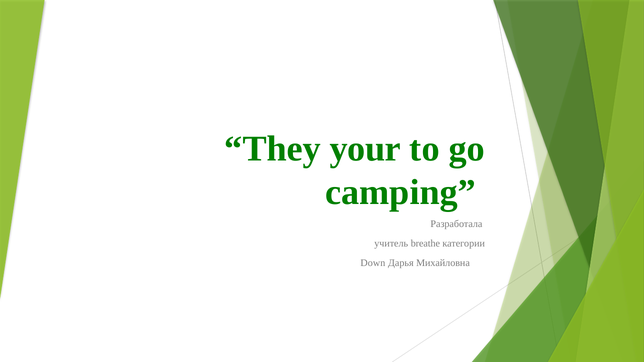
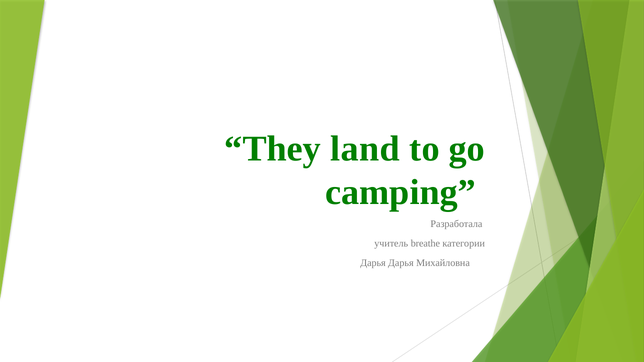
your: your -> land (365, 149)
Down: Down -> Дарья (373, 263)
